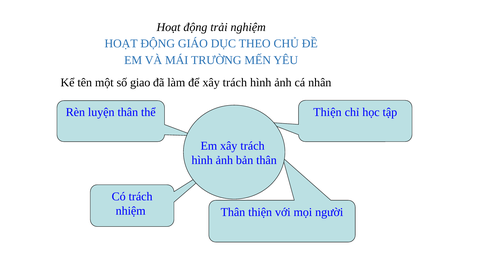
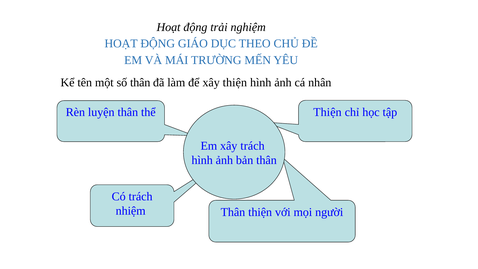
số giao: giao -> thân (140, 83)
để xây trách: trách -> thiện (235, 83)
